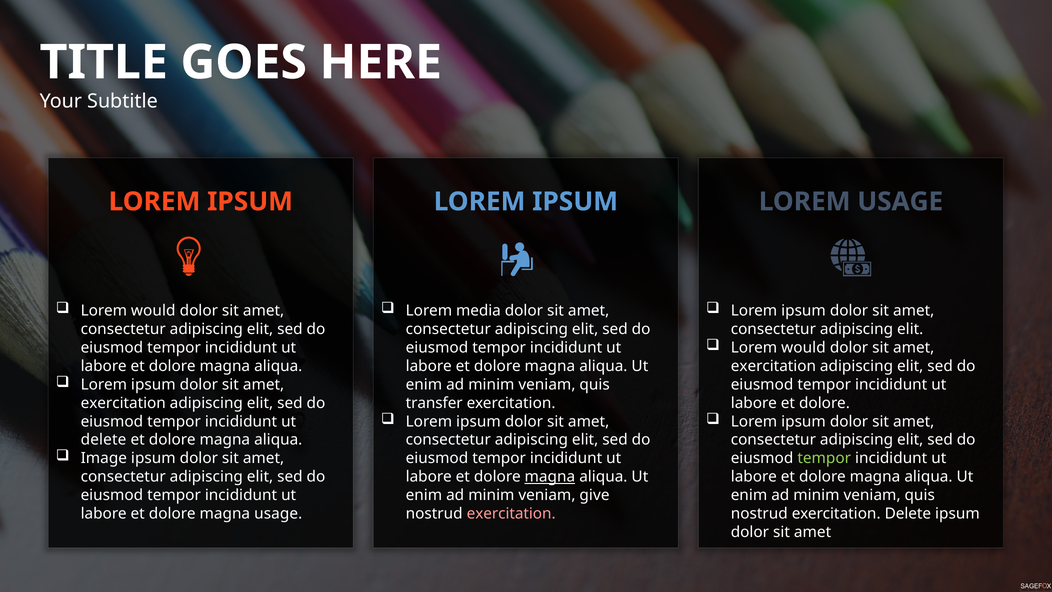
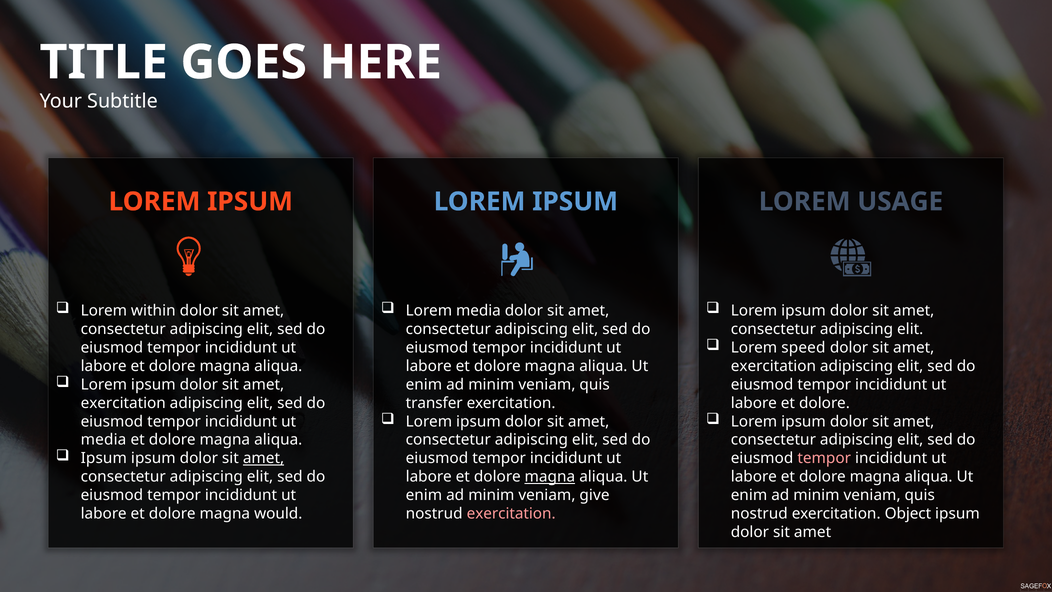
would: would -> within (153, 311)
would: would -> speed (803, 348)
delete: delete -> media (104, 440)
Image: Image -> Ipsum (104, 458)
amet underline: none -> present (264, 458)
tempor colour: light green -> pink (824, 458)
magna usage: usage -> would (278, 513)
exercitation Delete: Delete -> Object (908, 513)
